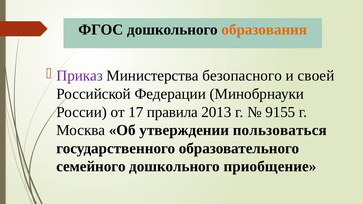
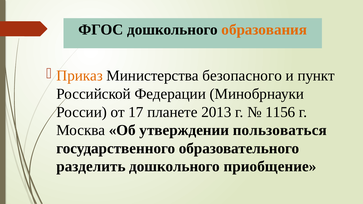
Приказ colour: purple -> orange (80, 76)
своей: своей -> пункт (316, 76)
правила: правила -> планете (172, 112)
9155: 9155 -> 1156 (280, 112)
семейного: семейного -> разделить (91, 167)
